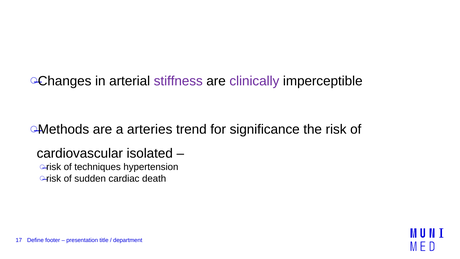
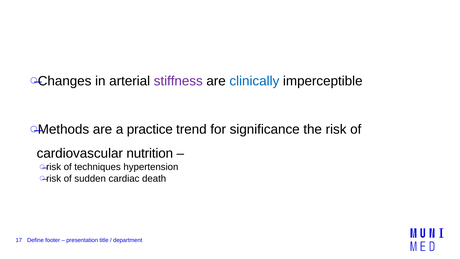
clinically colour: purple -> blue (254, 81)
arteries: arteries -> practice (150, 129)
isolated: isolated -> nutrition (150, 153)
